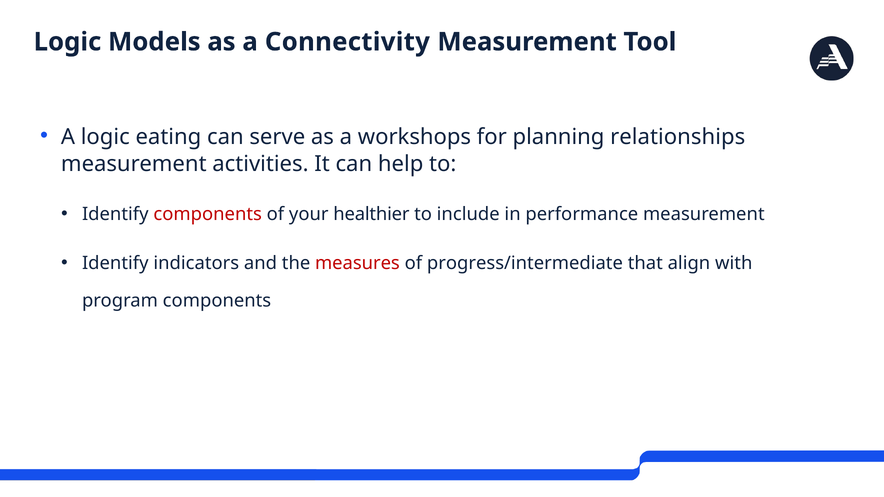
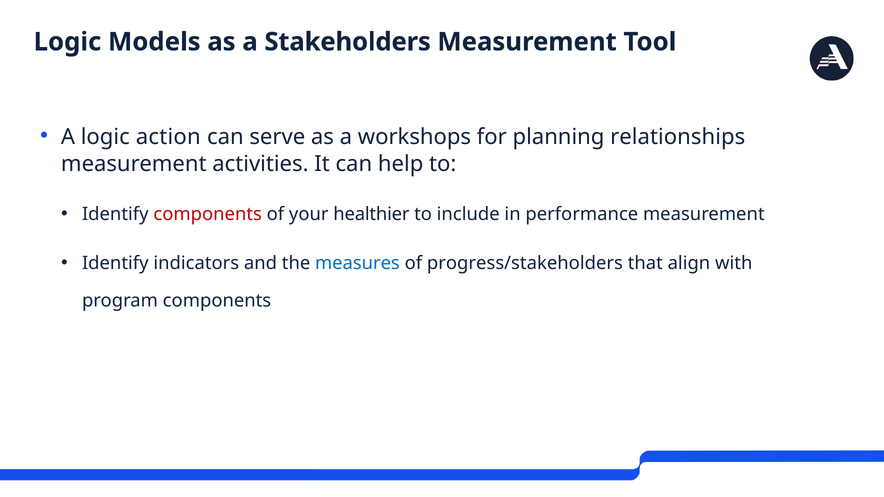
Connectivity: Connectivity -> Stakeholders (348, 42)
eating: eating -> action (168, 137)
measures colour: red -> blue (357, 263)
progress/intermediate: progress/intermediate -> progress/stakeholders (525, 263)
